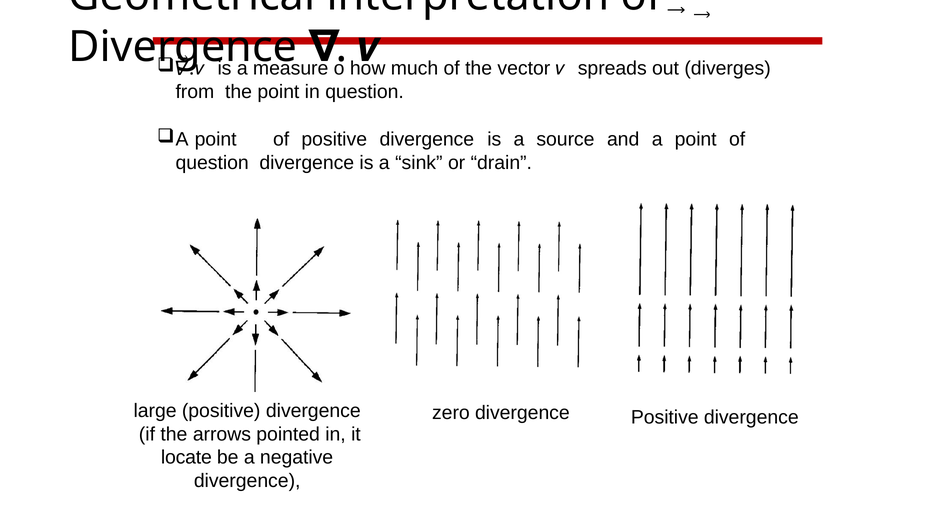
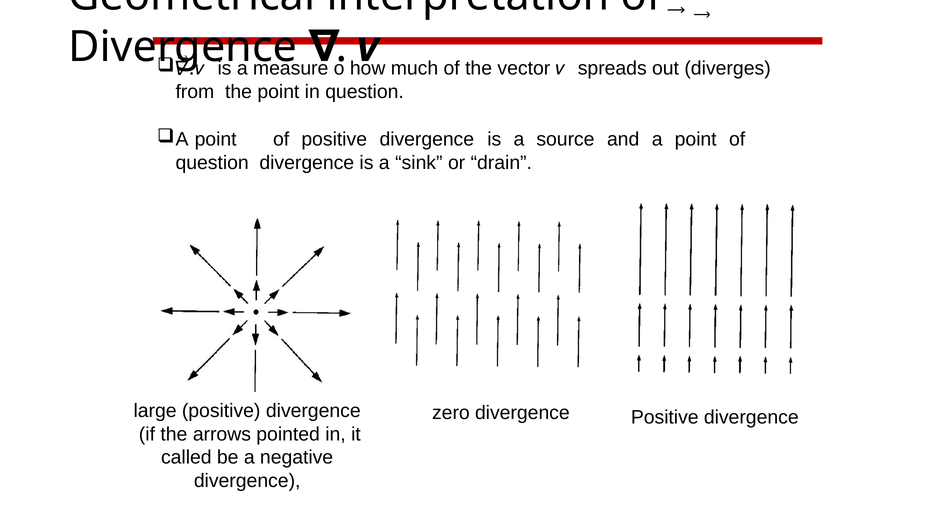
locate: locate -> called (186, 457)
